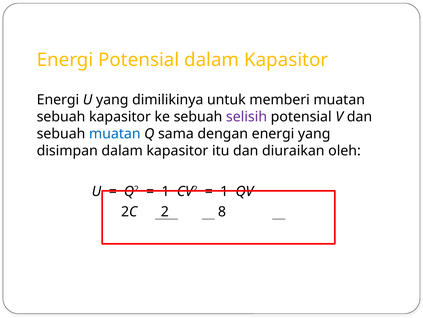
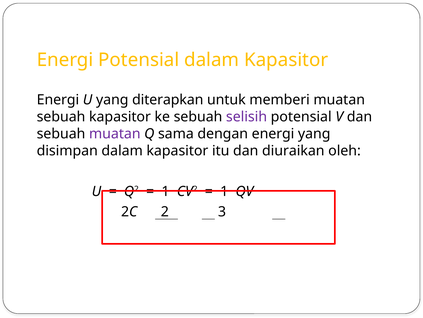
dimilikinya: dimilikinya -> diterapkan (168, 100)
muatan colour: blue -> purple (115, 134)
8: 8 -> 3 (222, 211)
